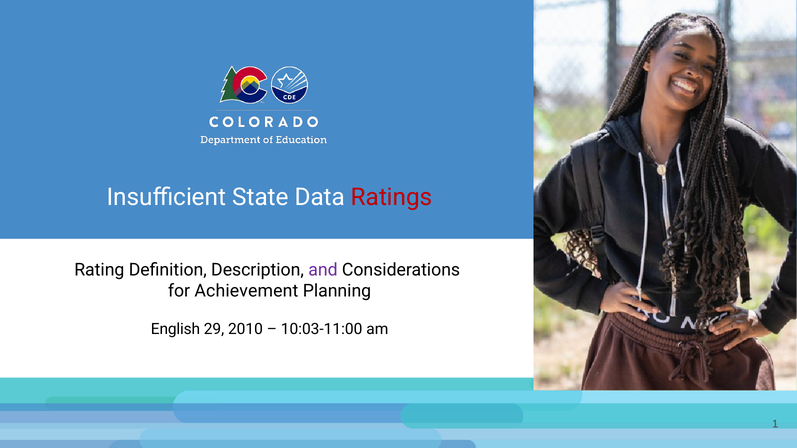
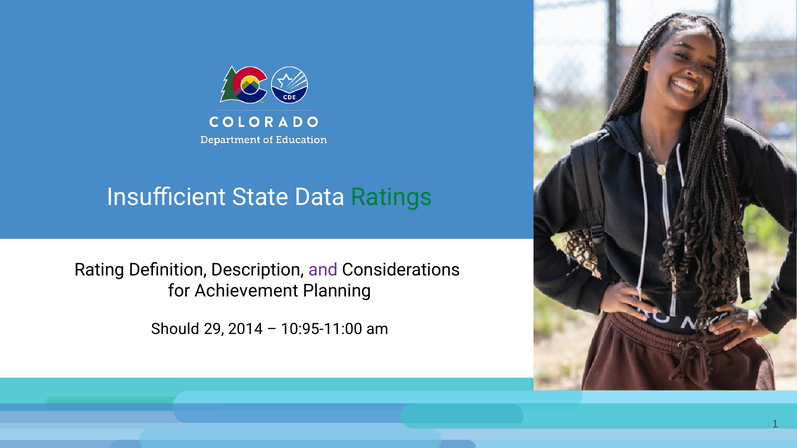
Ratings colour: red -> green (392, 197)
English: English -> Should (175, 330)
2010: 2010 -> 2014 (245, 330)
10:03-11:00: 10:03-11:00 -> 10:95-11:00 (322, 330)
